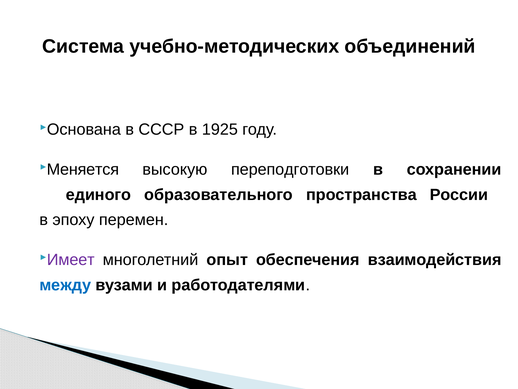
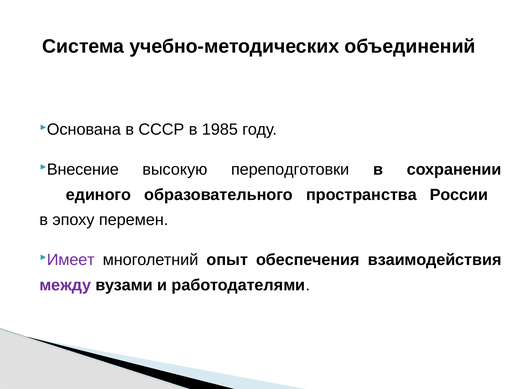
1925: 1925 -> 1985 (220, 129)
Меняется: Меняется -> Внесение (83, 169)
между colour: blue -> purple (65, 285)
